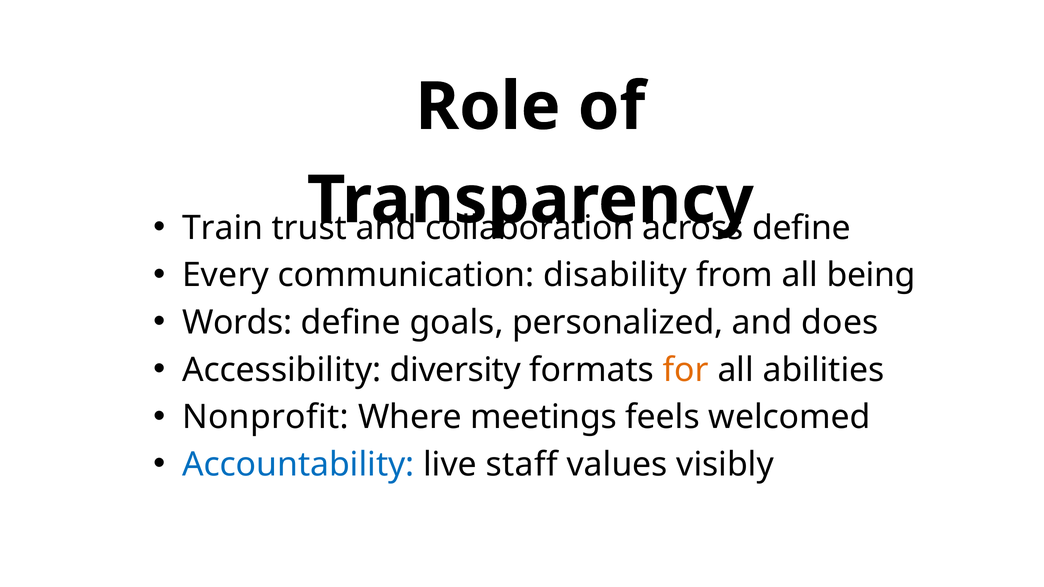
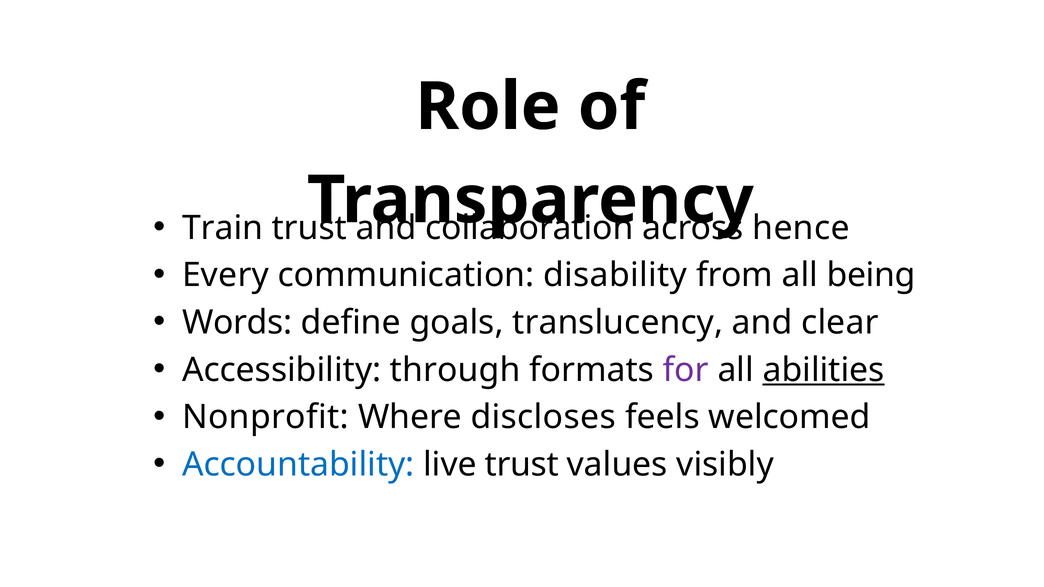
define: define -> hence (801, 228)
personalized: personalized -> translucency (618, 323)
does: does -> clear (840, 323)
diversity: diversity -> through (455, 370)
for colour: orange -> purple (686, 370)
abilities underline: none -> present (824, 370)
meetings: meetings -> discloses (543, 417)
live staff: staff -> trust (522, 465)
